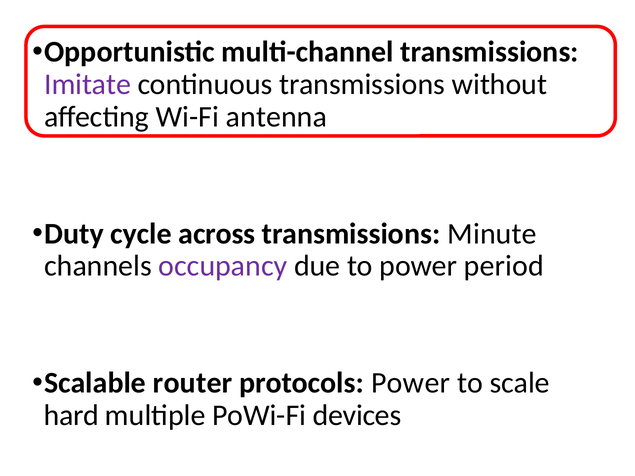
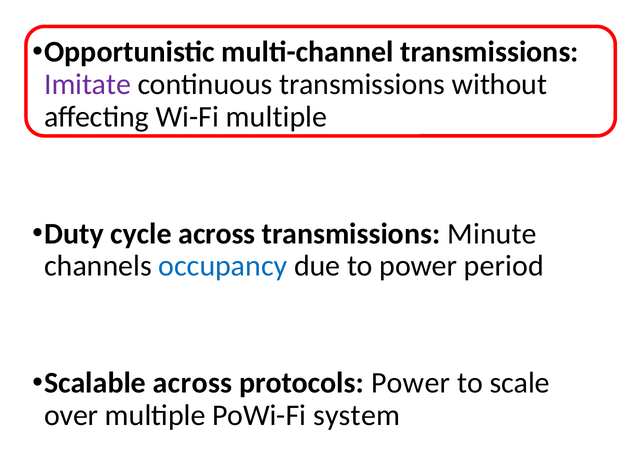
Wi-Fi antenna: antenna -> multiple (276, 117)
occupancy colour: purple -> blue (223, 266)
Scalable router: router -> across (192, 383)
hard: hard -> over (71, 416)
devices: devices -> system (357, 416)
